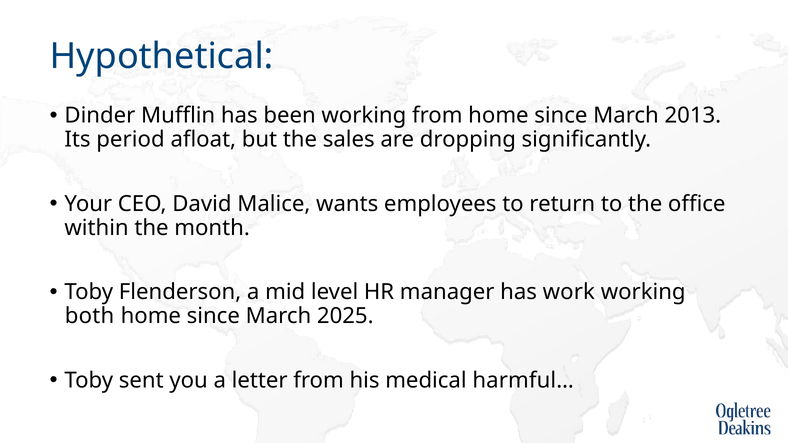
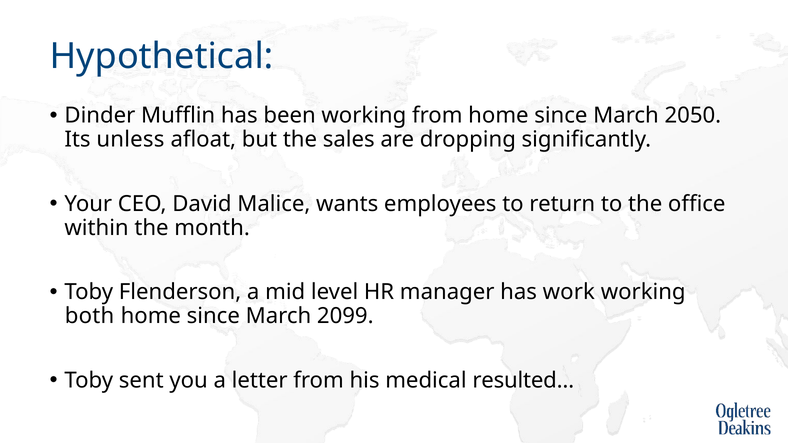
2013: 2013 -> 2050 (693, 116)
period: period -> unless (130, 140)
2025: 2025 -> 2099 (345, 316)
harmful…: harmful… -> resulted… (523, 381)
